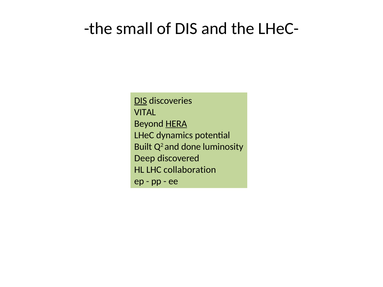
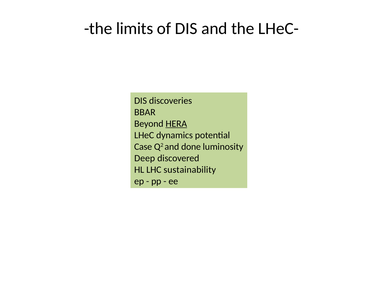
small: small -> limits (135, 29)
DIS underline: present -> none (141, 101)
VITAL: VITAL -> BBAR (145, 112)
Built: Built -> Case (143, 147)
collaboration: collaboration -> sustainability (190, 170)
